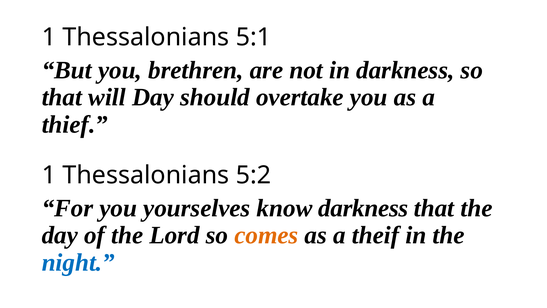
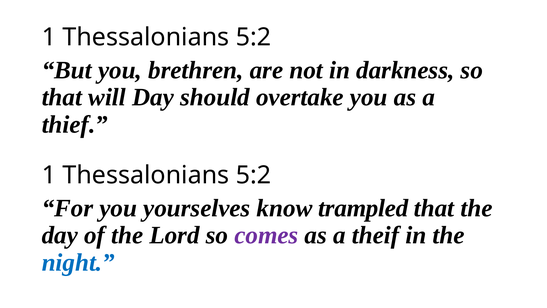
5:1: 5:1 -> 5:2 (253, 37)
know darkness: darkness -> trampled (363, 208)
comes colour: orange -> purple (266, 235)
